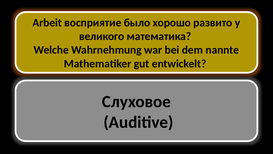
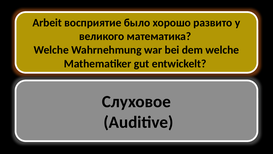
dem nannte: nannte -> welche (222, 50)
